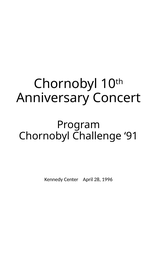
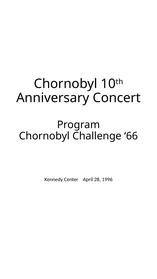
91: 91 -> 66 (131, 136)
